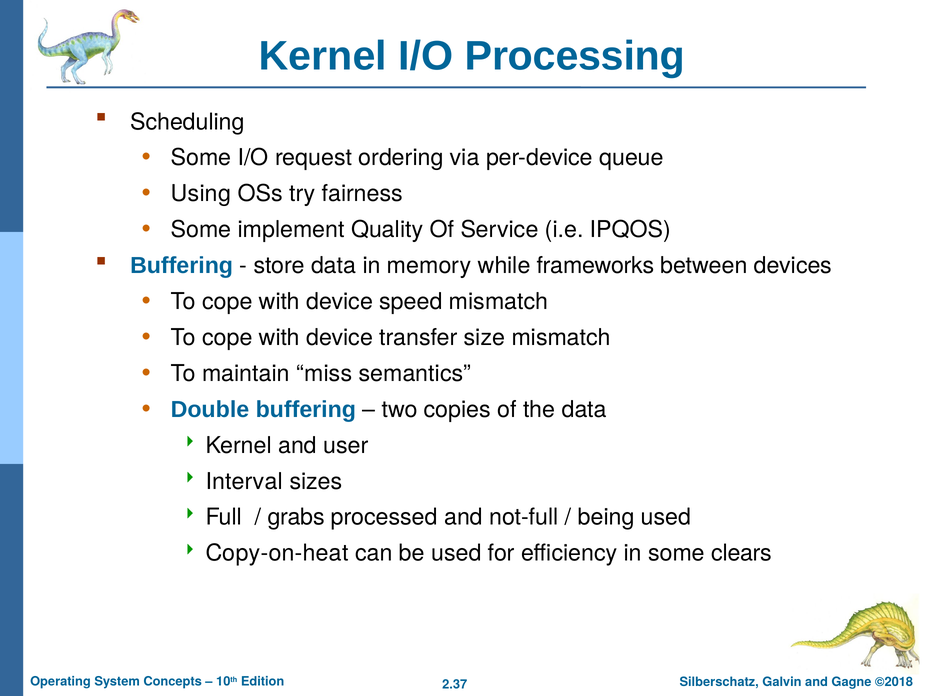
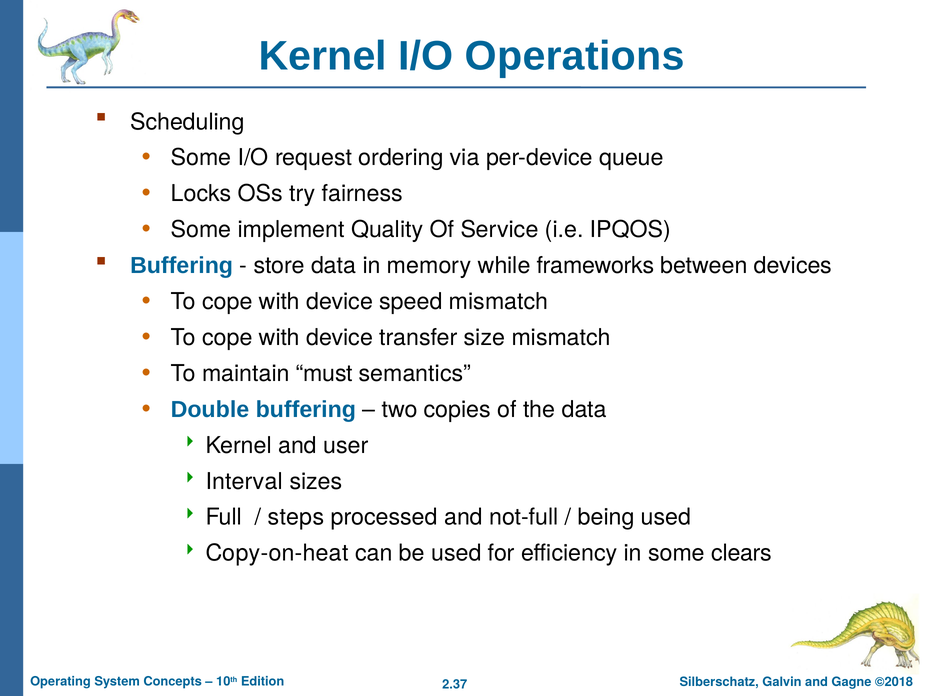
Processing: Processing -> Operations (575, 56)
Using: Using -> Locks (201, 194)
miss: miss -> must (324, 374)
grabs: grabs -> steps (296, 517)
